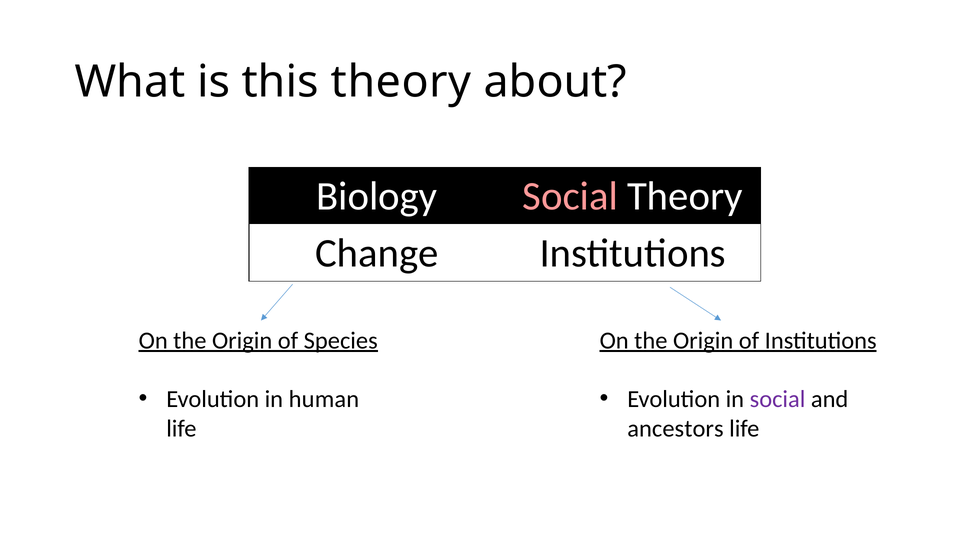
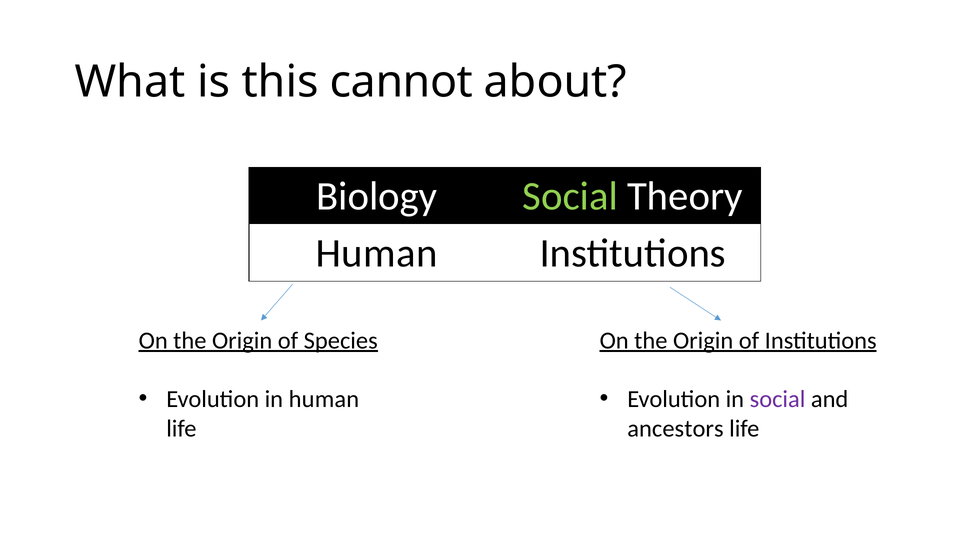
this theory: theory -> cannot (401, 82)
Social colour: pink -> light green (570, 196)
Change: Change -> Human (377, 253)
